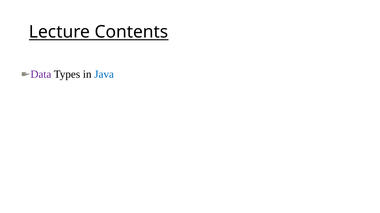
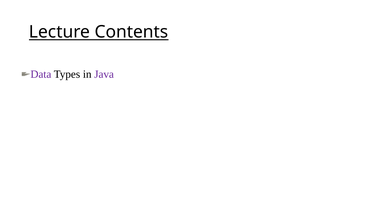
Java colour: blue -> purple (104, 74)
